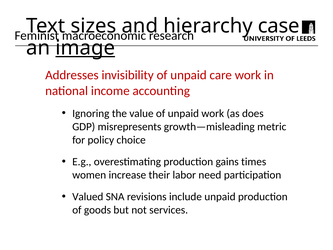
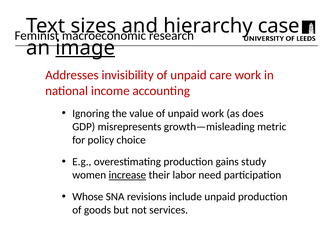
times: times -> study (254, 162)
increase underline: none -> present (127, 175)
Valued: Valued -> Whose (88, 197)
